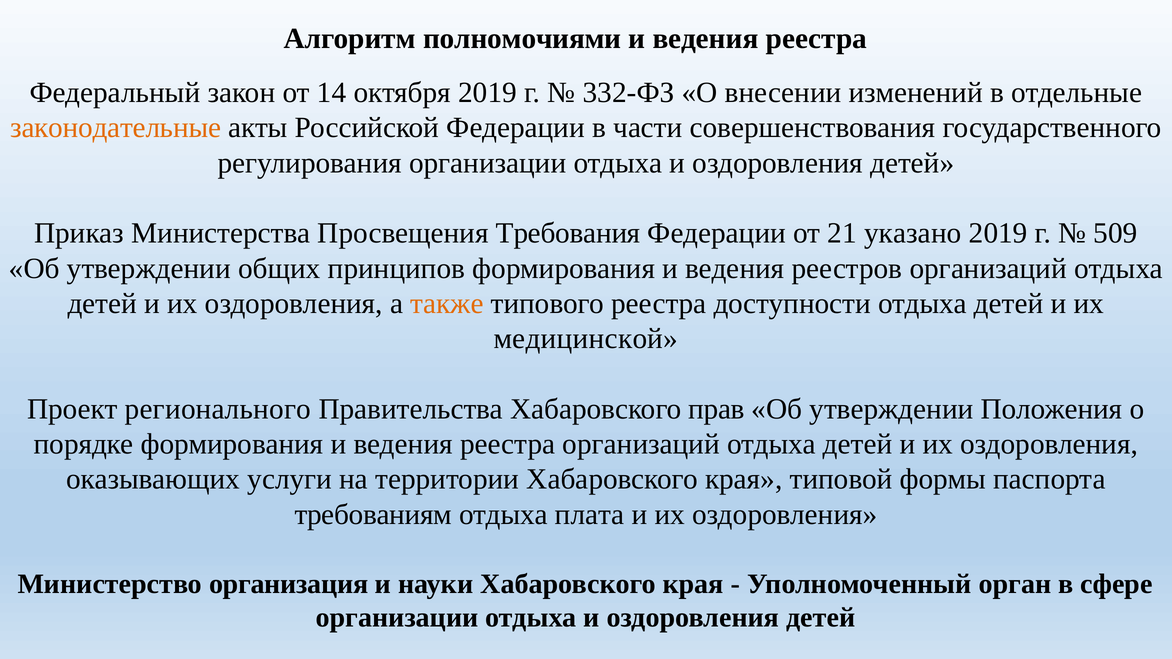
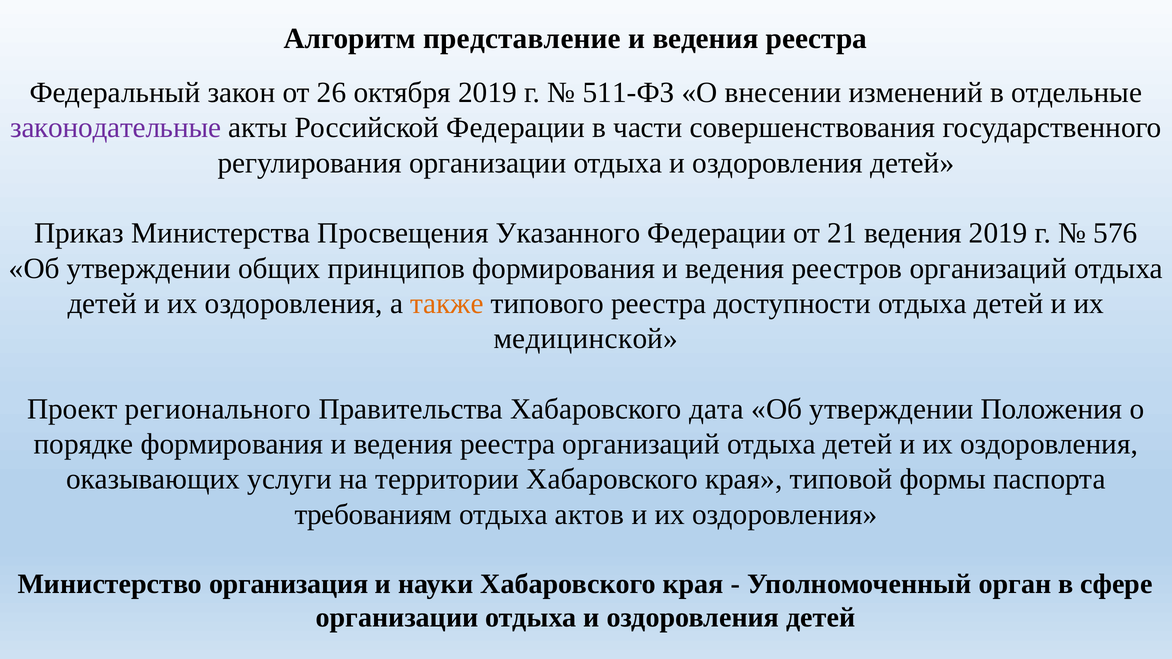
полномочиями: полномочиями -> представление (522, 38)
14: 14 -> 26 (332, 93)
332-ФЗ: 332-ФЗ -> 511-ФЗ (629, 93)
законодательные colour: orange -> purple (116, 128)
Требования: Требования -> Указанного (568, 233)
21 указано: указано -> ведения (913, 233)
509: 509 -> 576 (1115, 233)
прав: прав -> дата (716, 409)
плата: плата -> актов (590, 515)
